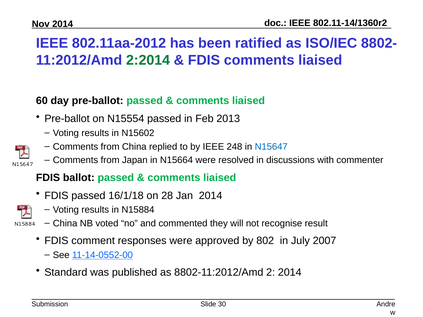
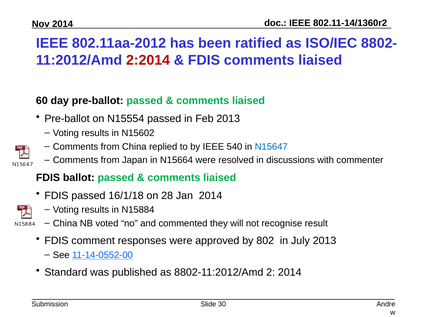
2:2014 colour: green -> red (148, 60)
248: 248 -> 540 (234, 147)
July 2007: 2007 -> 2013 (325, 241)
